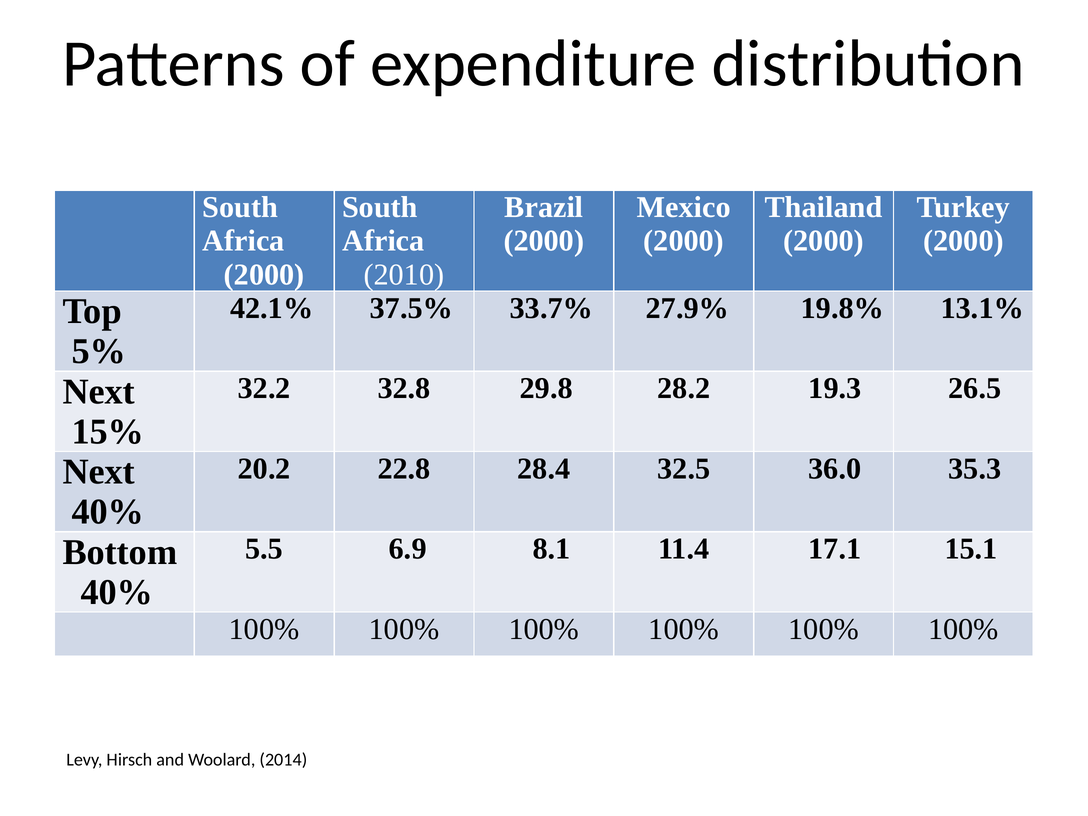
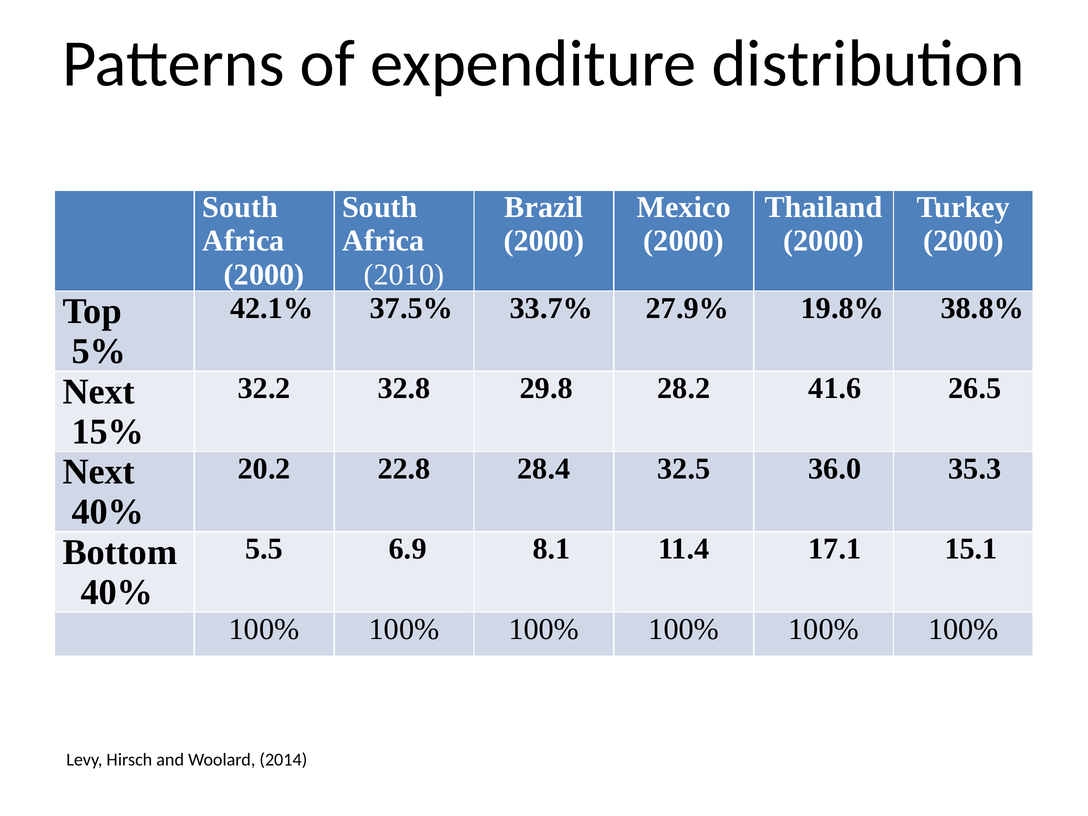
13.1%: 13.1% -> 38.8% (982, 308)
19.3: 19.3 -> 41.6 (835, 388)
